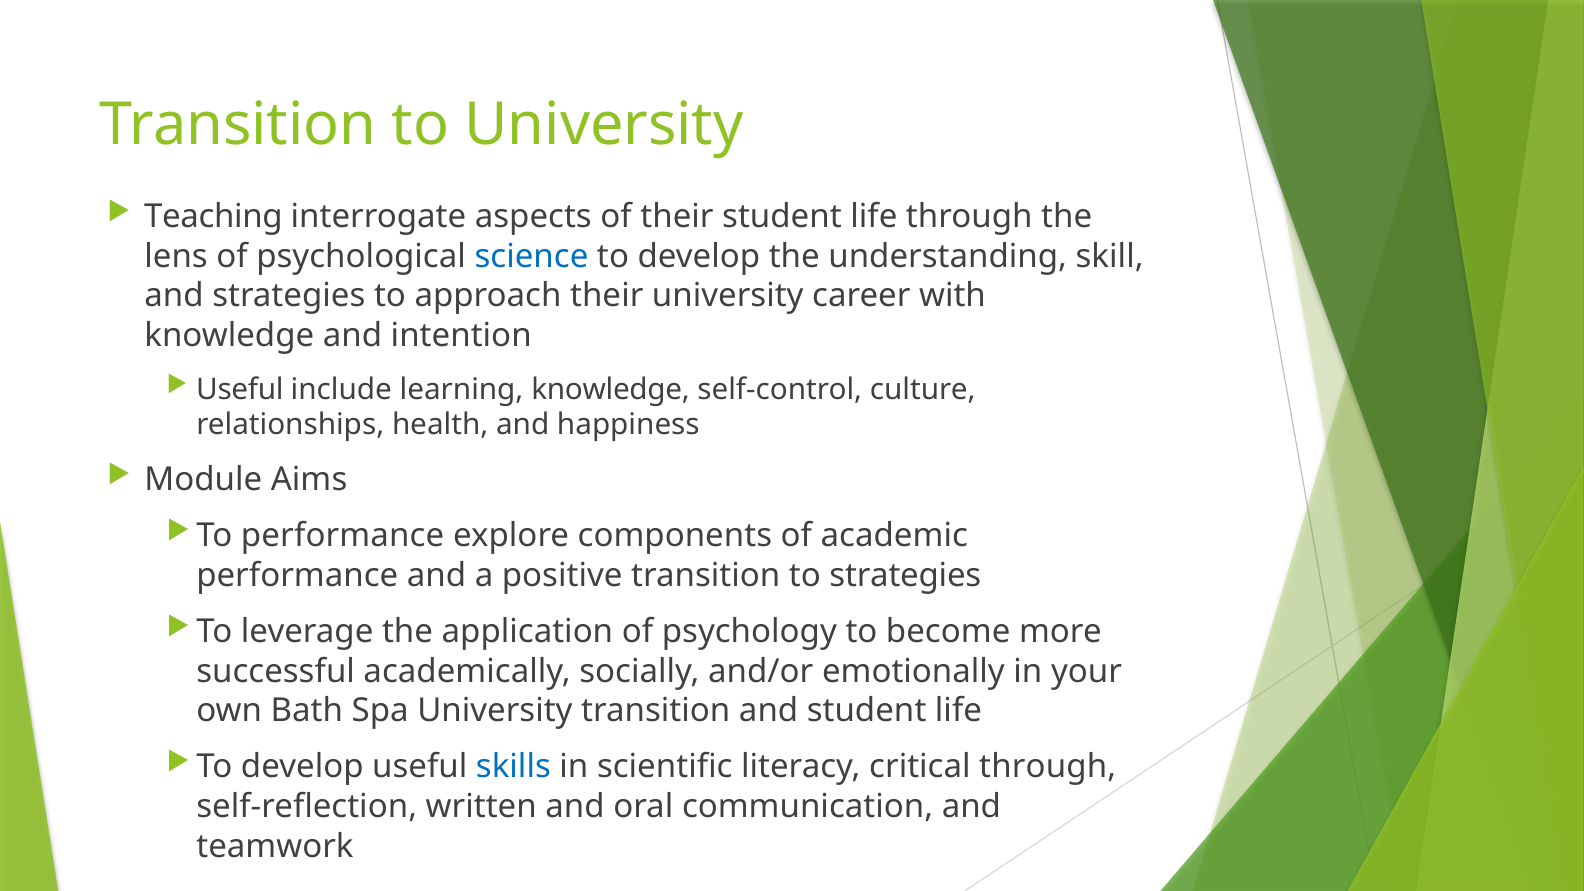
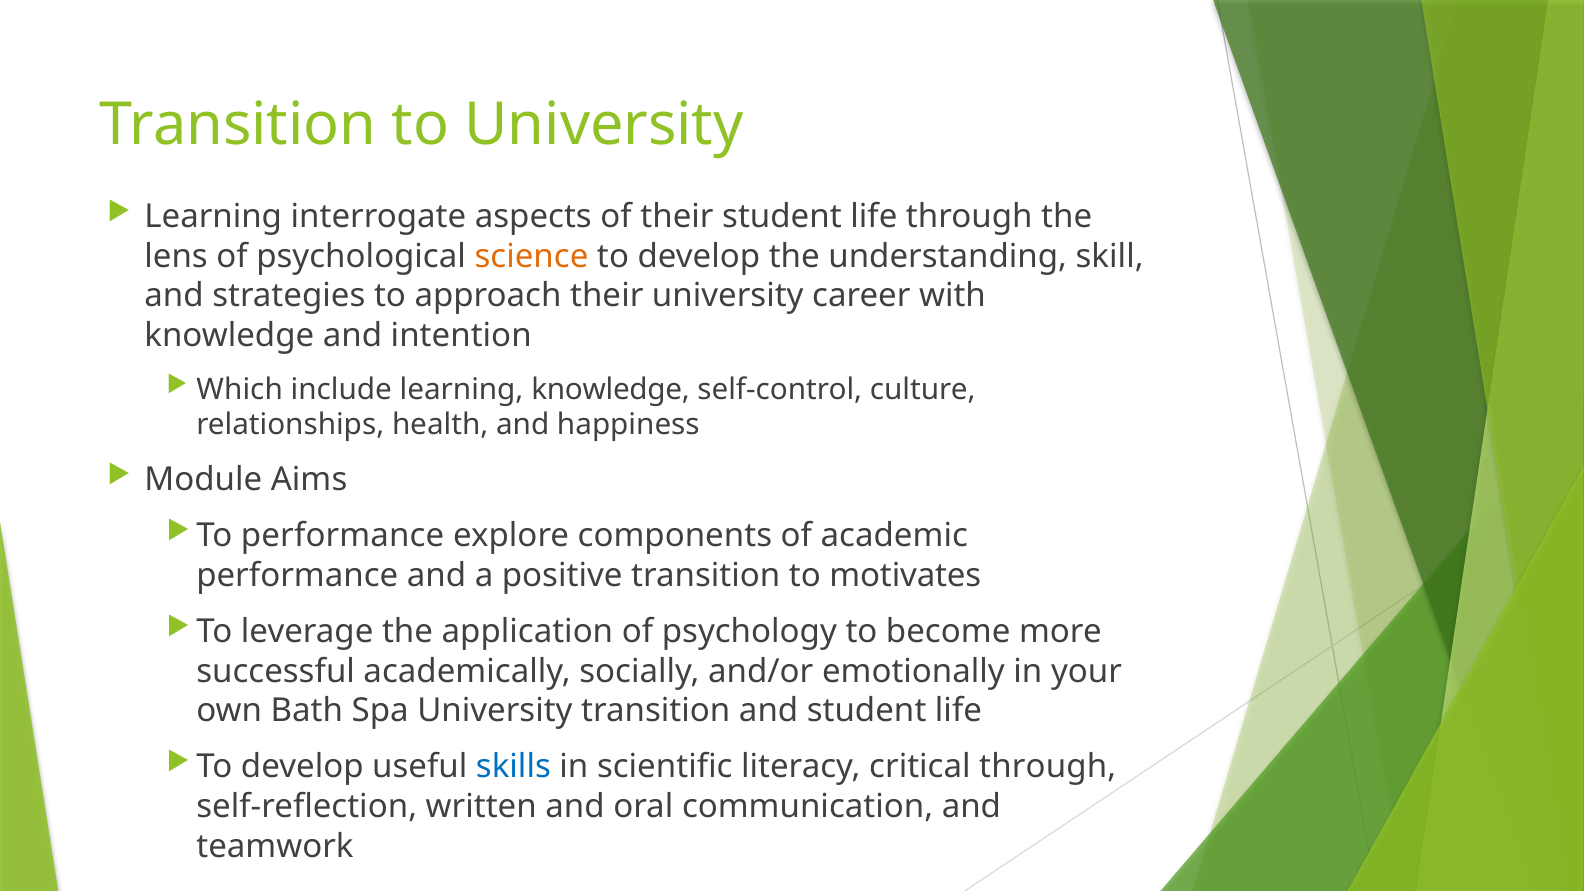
Teaching: Teaching -> Learning (213, 217)
science colour: blue -> orange (532, 256)
Useful: Useful -> Which (240, 389)
to strategies: strategies -> motivates (905, 575)
